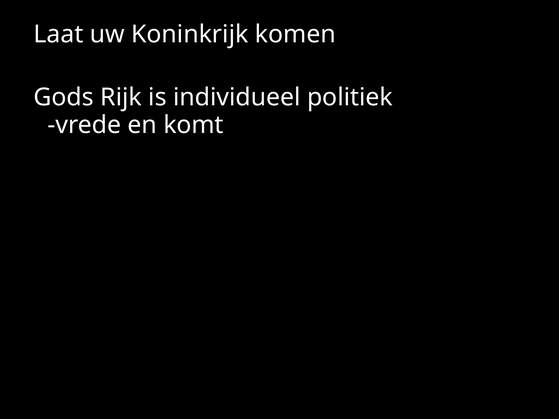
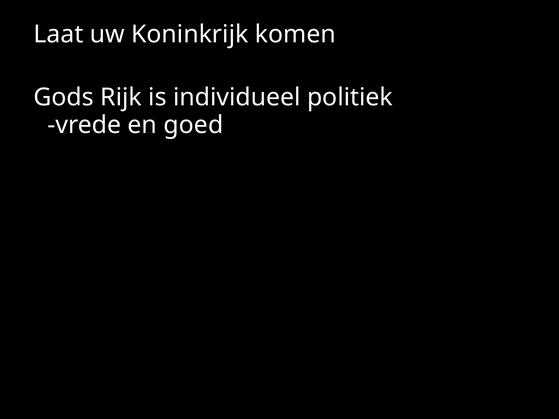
komt: komt -> goed (193, 125)
